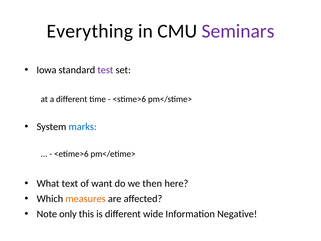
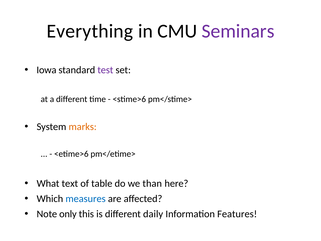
marks colour: blue -> orange (83, 127)
want: want -> table (102, 183)
then: then -> than (152, 183)
measures colour: orange -> blue (86, 199)
wide: wide -> daily (153, 214)
Negative: Negative -> Features (237, 214)
